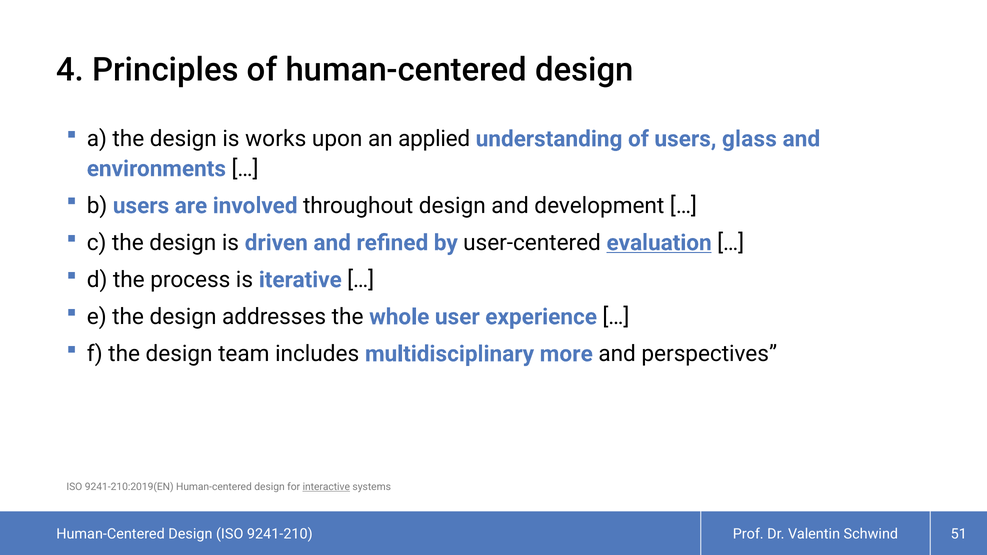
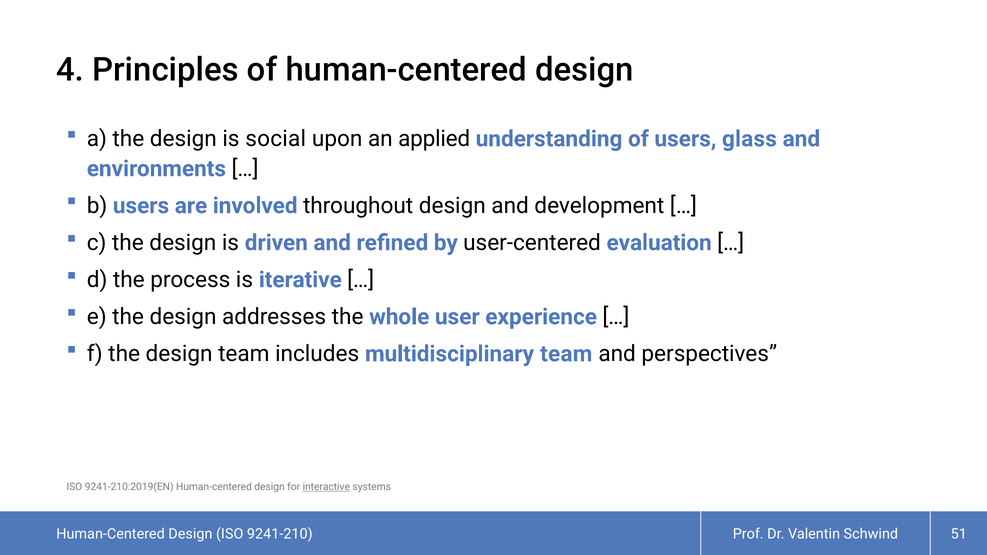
works: works -> social (276, 139)
evaluation underline: present -> none (659, 243)
multidisciplinary more: more -> team (566, 354)
